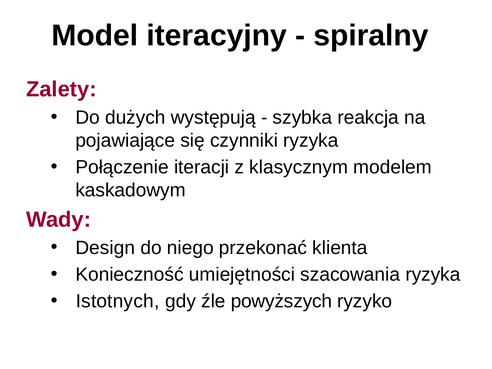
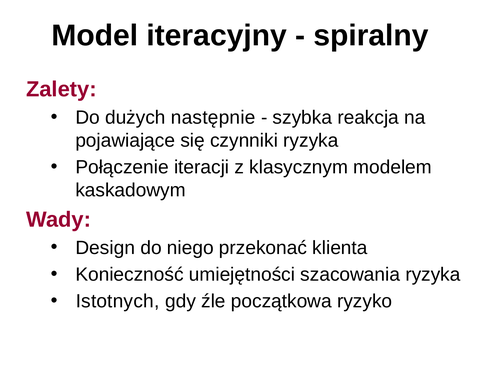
występują: występują -> następnie (213, 118)
powyższych: powyższych -> początkowa (281, 301)
